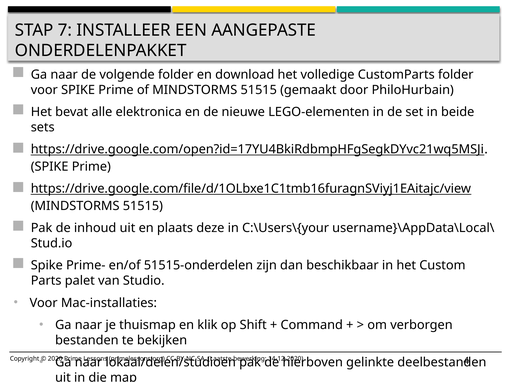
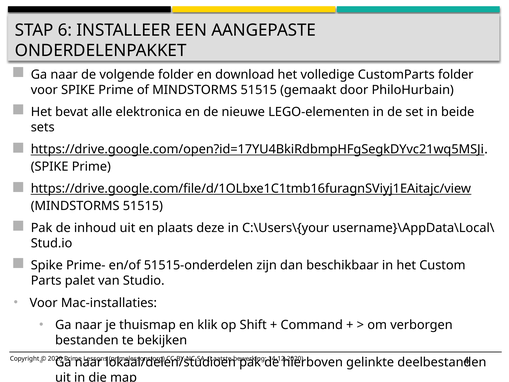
7: 7 -> 6 (65, 30)
